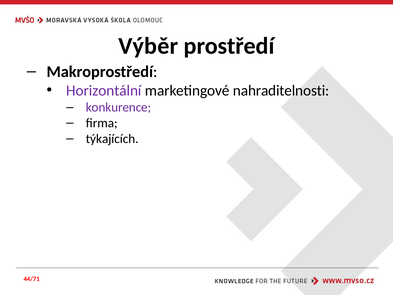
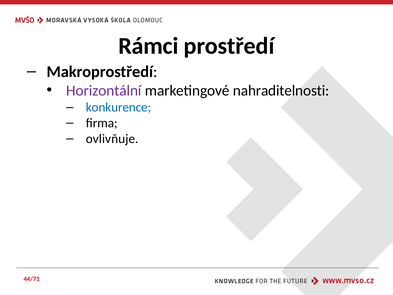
Výběr: Výběr -> Rámci (148, 46)
konkurence colour: purple -> blue (119, 107)
týkajících: týkajících -> ovlivňuje (112, 139)
